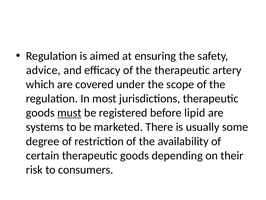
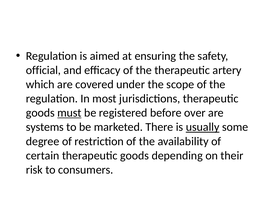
advice: advice -> official (43, 70)
lipid: lipid -> over (195, 113)
usually underline: none -> present (203, 127)
